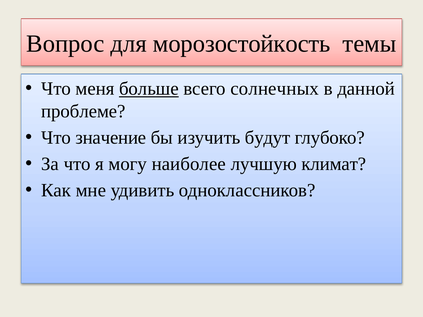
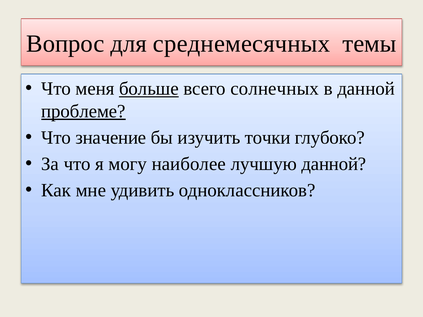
морозостойкость: морозостойкость -> среднемесячных (242, 44)
проблеме underline: none -> present (83, 111)
будут: будут -> точки (268, 138)
лучшую климат: климат -> данной (334, 164)
